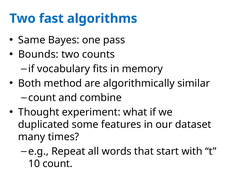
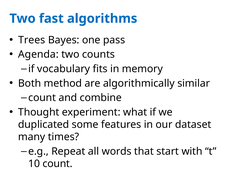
Same: Same -> Trees (32, 40)
Bounds: Bounds -> Agenda (38, 54)
